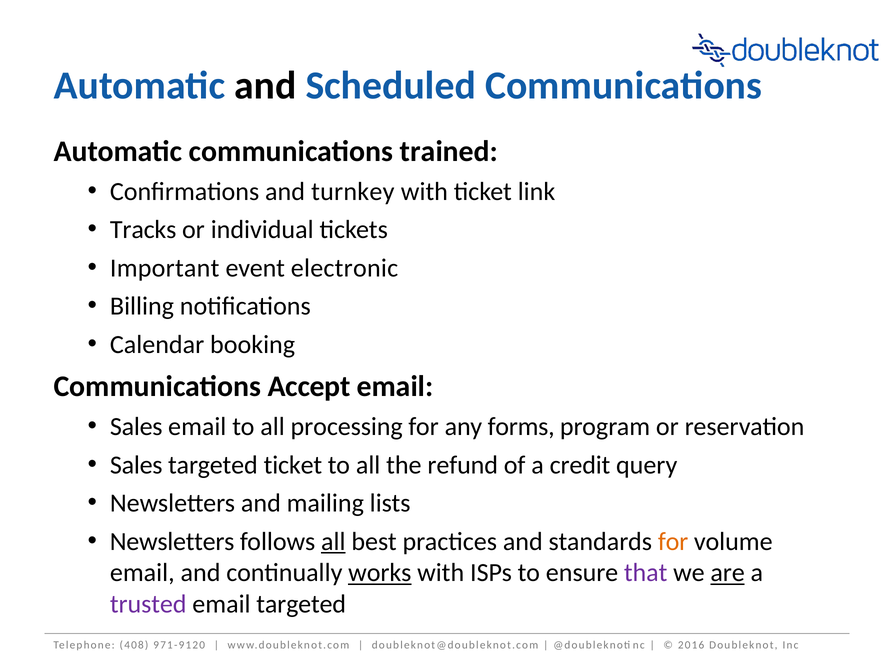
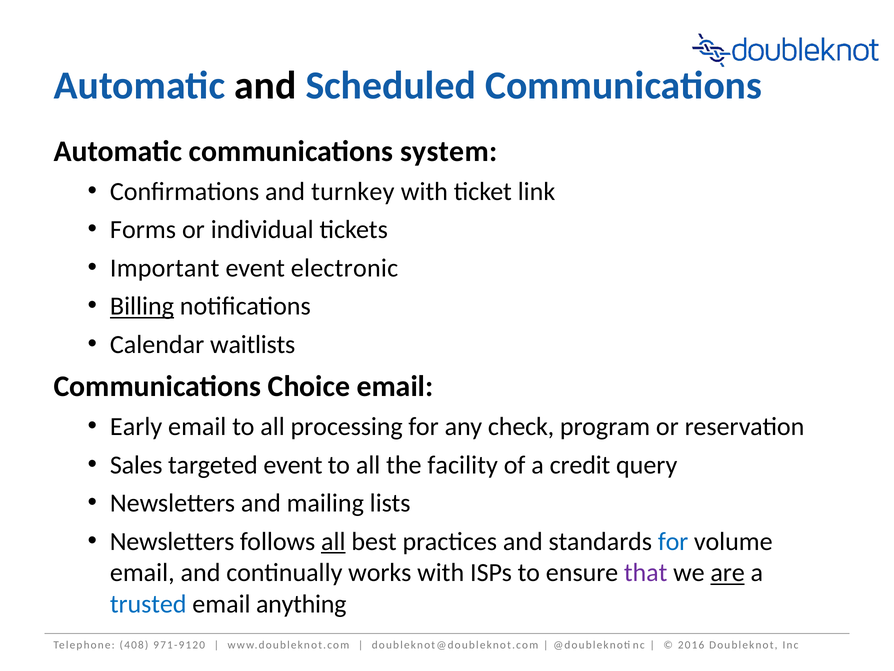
trained: trained -> system (449, 151)
Tracks: Tracks -> Forms (143, 230)
Billing underline: none -> present (142, 306)
booking: booking -> waitlists (253, 344)
Accept: Accept -> Choice (309, 386)
Sales: Sales -> Early (136, 426)
forms: forms -> check (521, 426)
targeted ticket: ticket -> event (293, 465)
refund: refund -> facility (463, 465)
for colour: orange -> blue (673, 541)
works underline: present -> none (380, 572)
trusted colour: purple -> blue (148, 604)
email targeted: targeted -> anything (301, 604)
